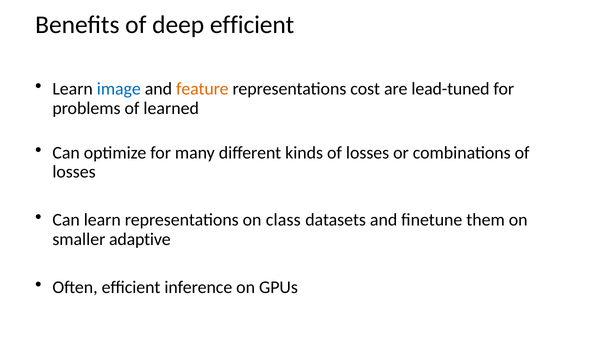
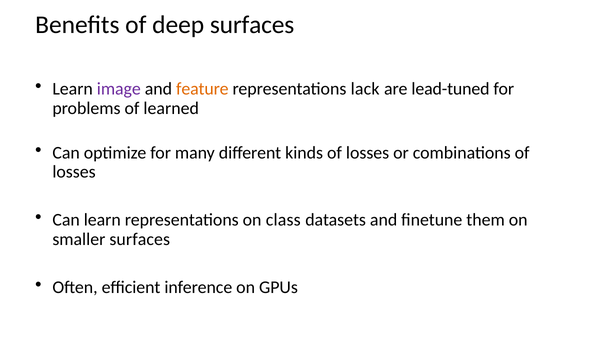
deep efficient: efficient -> surfaces (252, 25)
image colour: blue -> purple (119, 89)
cost: cost -> lack (365, 89)
smaller adaptive: adaptive -> surfaces (140, 240)
